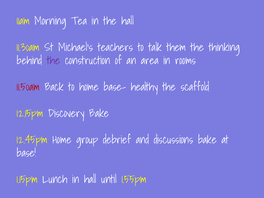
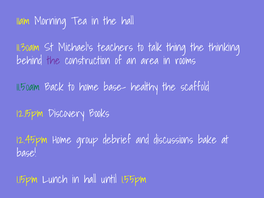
them: them -> thing (176, 48)
11.50am colour: red -> green (28, 87)
Discovery Bake: Bake -> Books (99, 114)
